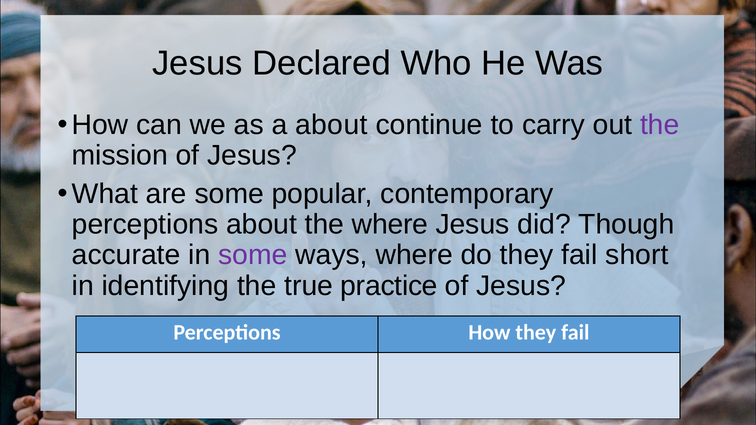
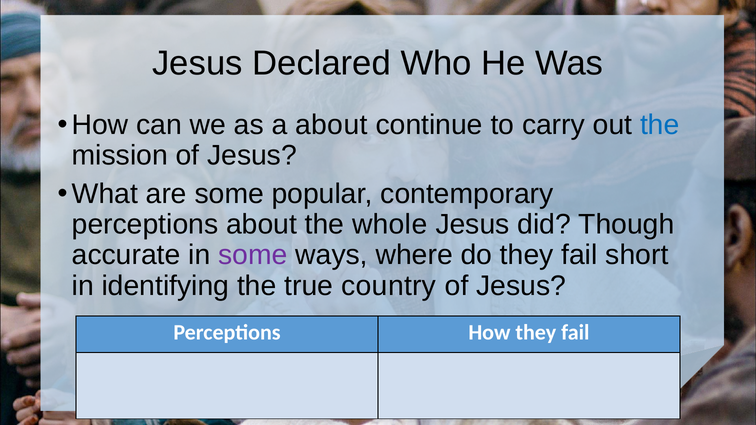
the colour: purple -> blue (660, 125)
the where: where -> whole (390, 225)
practice: practice -> country (389, 286)
